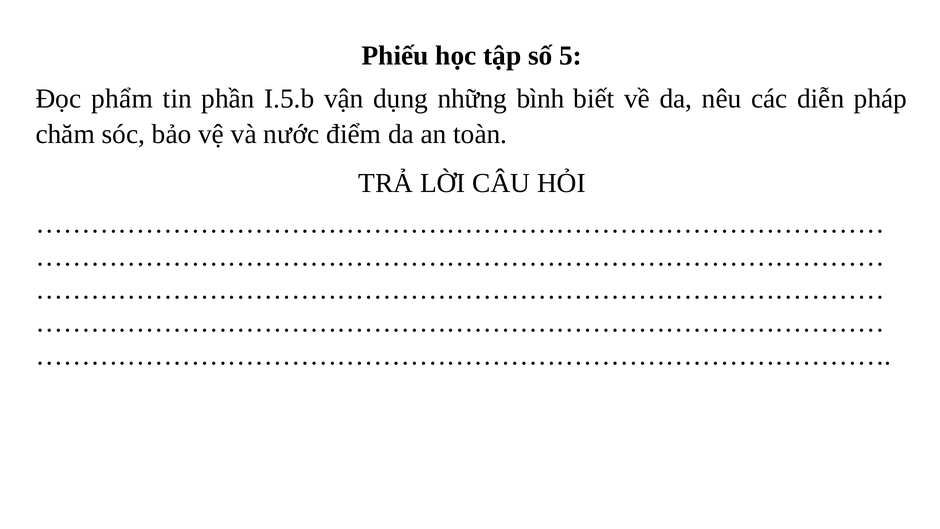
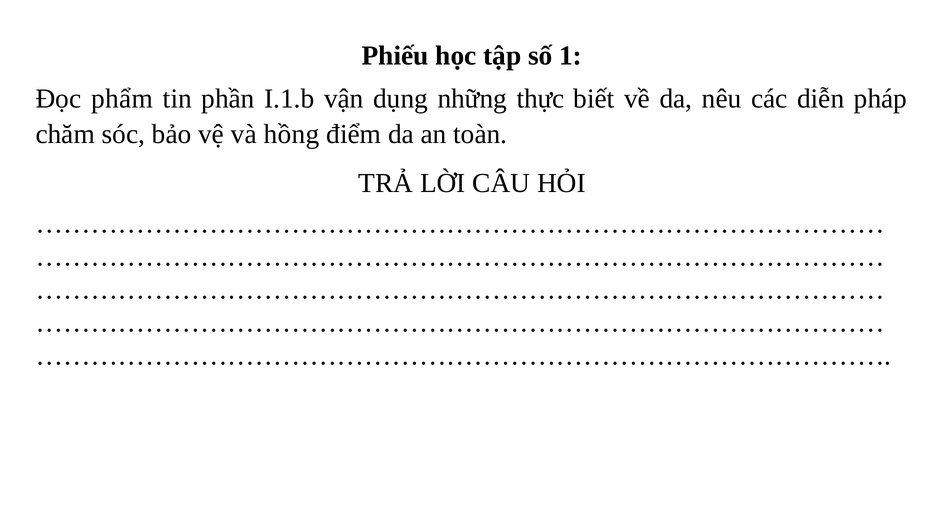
5: 5 -> 1 (571, 56)
I.5.b: I.5.b -> I.1.b (289, 99)
bình: bình -> thực (540, 99)
nước: nước -> hồng (291, 134)
